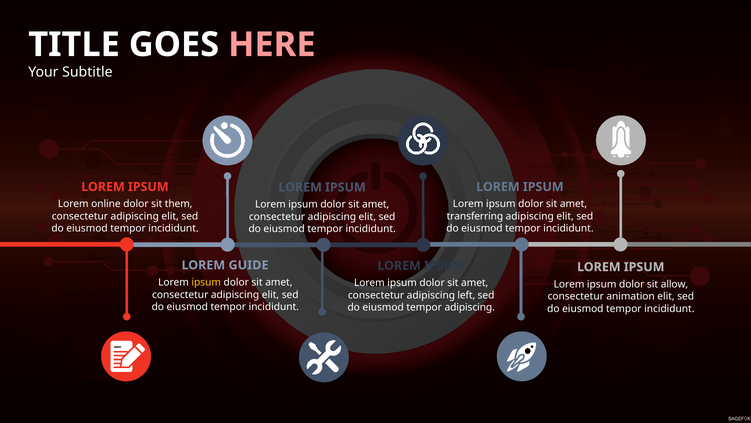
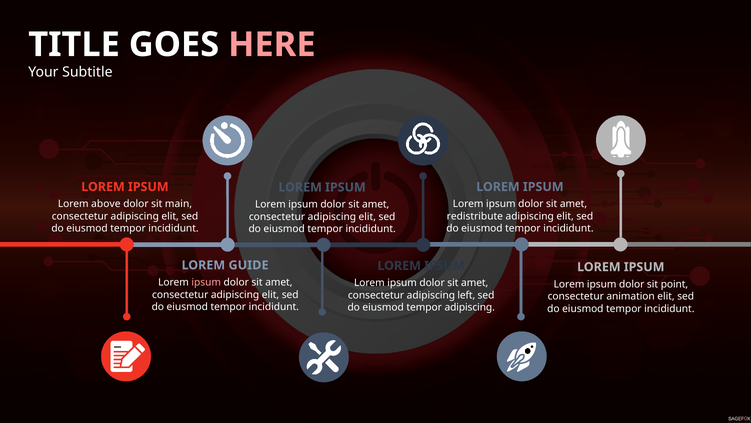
online: online -> above (106, 204)
them: them -> main (179, 204)
transferring: transferring -> redistribute (475, 216)
ipsum colour: yellow -> pink (206, 282)
allow: allow -> point (674, 284)
